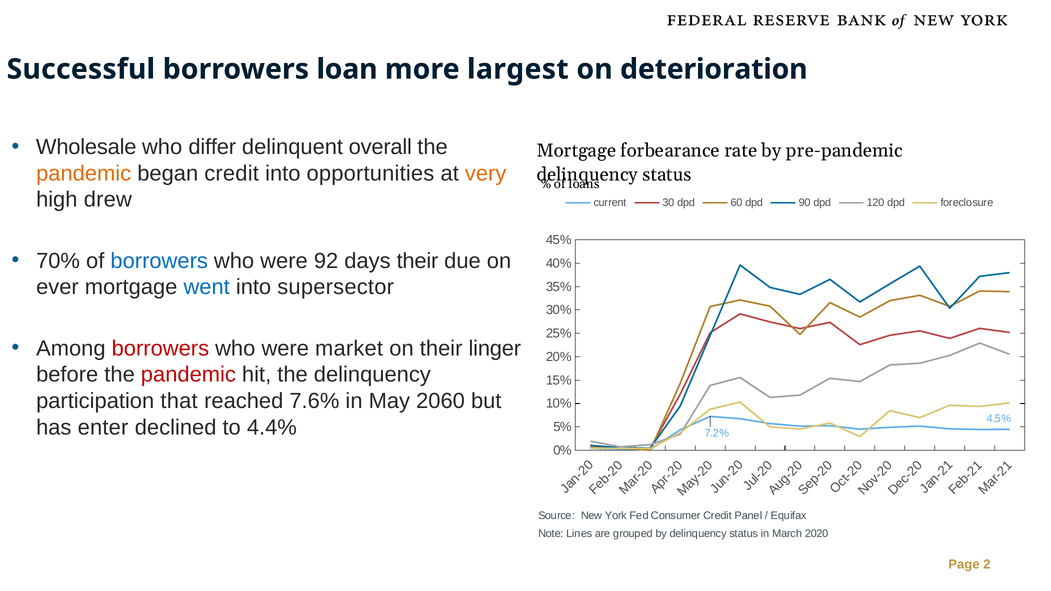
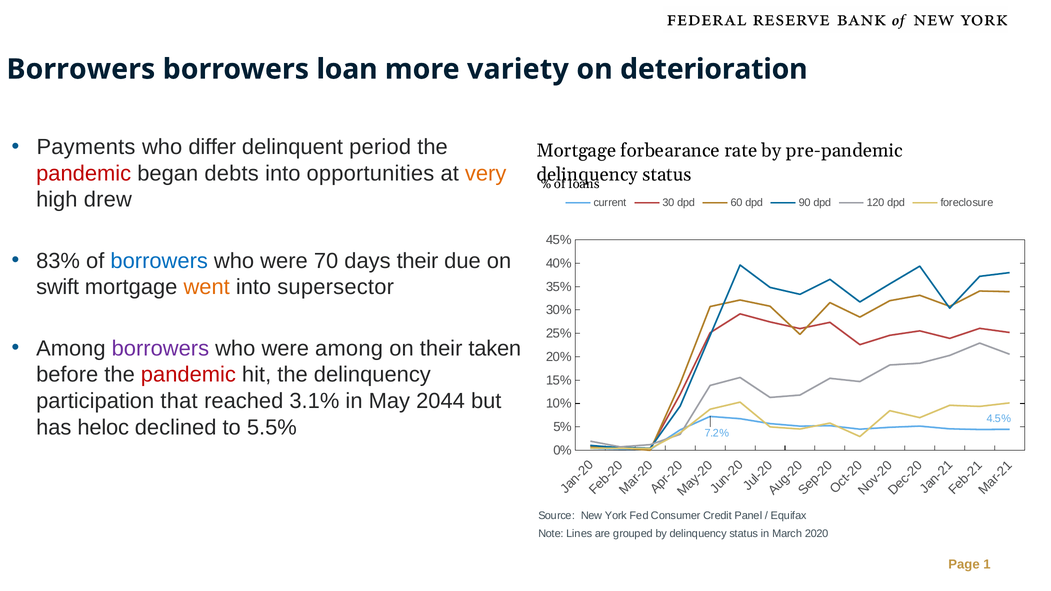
Successful: Successful -> Borrowers (81, 69)
largest: largest -> variety (518, 69)
Wholesale: Wholesale -> Payments (86, 147)
overall: overall -> period (380, 147)
pandemic colour: orange -> red (84, 173)
began credit: credit -> debts (232, 173)
70%: 70% -> 83% (58, 261)
92: 92 -> 70 (326, 261)
ever: ever -> swift (58, 287)
went colour: blue -> orange (207, 287)
borrowers colour: red -> purple (160, 349)
were market: market -> among (349, 349)
linger: linger -> taken (495, 349)
7.6%: 7.6% -> 3.1% (314, 401)
2060: 2060 -> 2044 (441, 401)
enter: enter -> heloc (103, 427)
4.4%: 4.4% -> 5.5% (272, 427)
Page 2: 2 -> 1 (987, 565)
